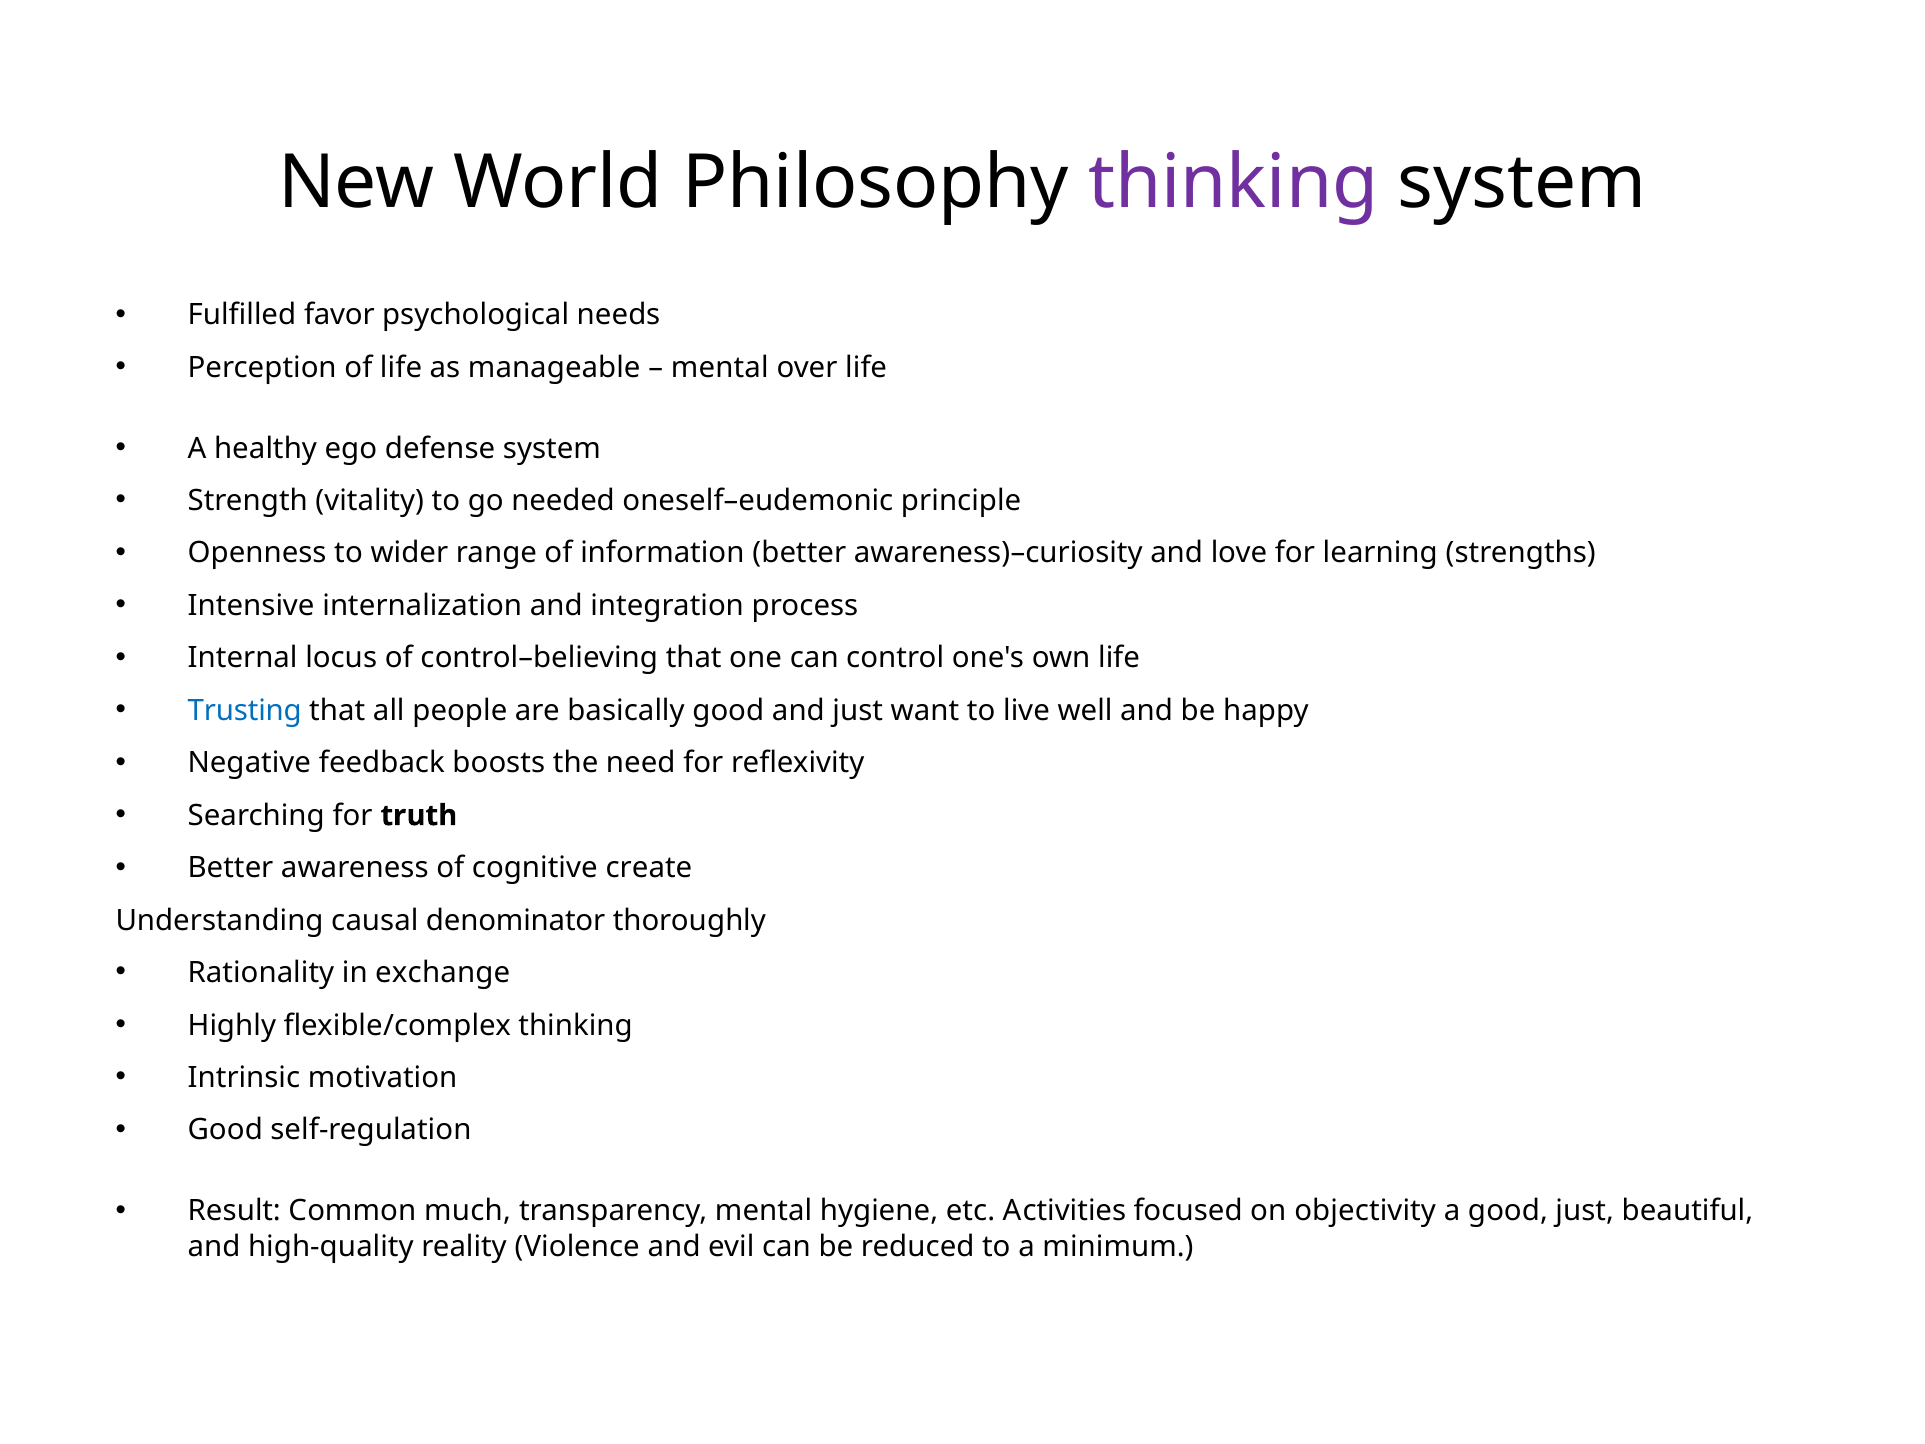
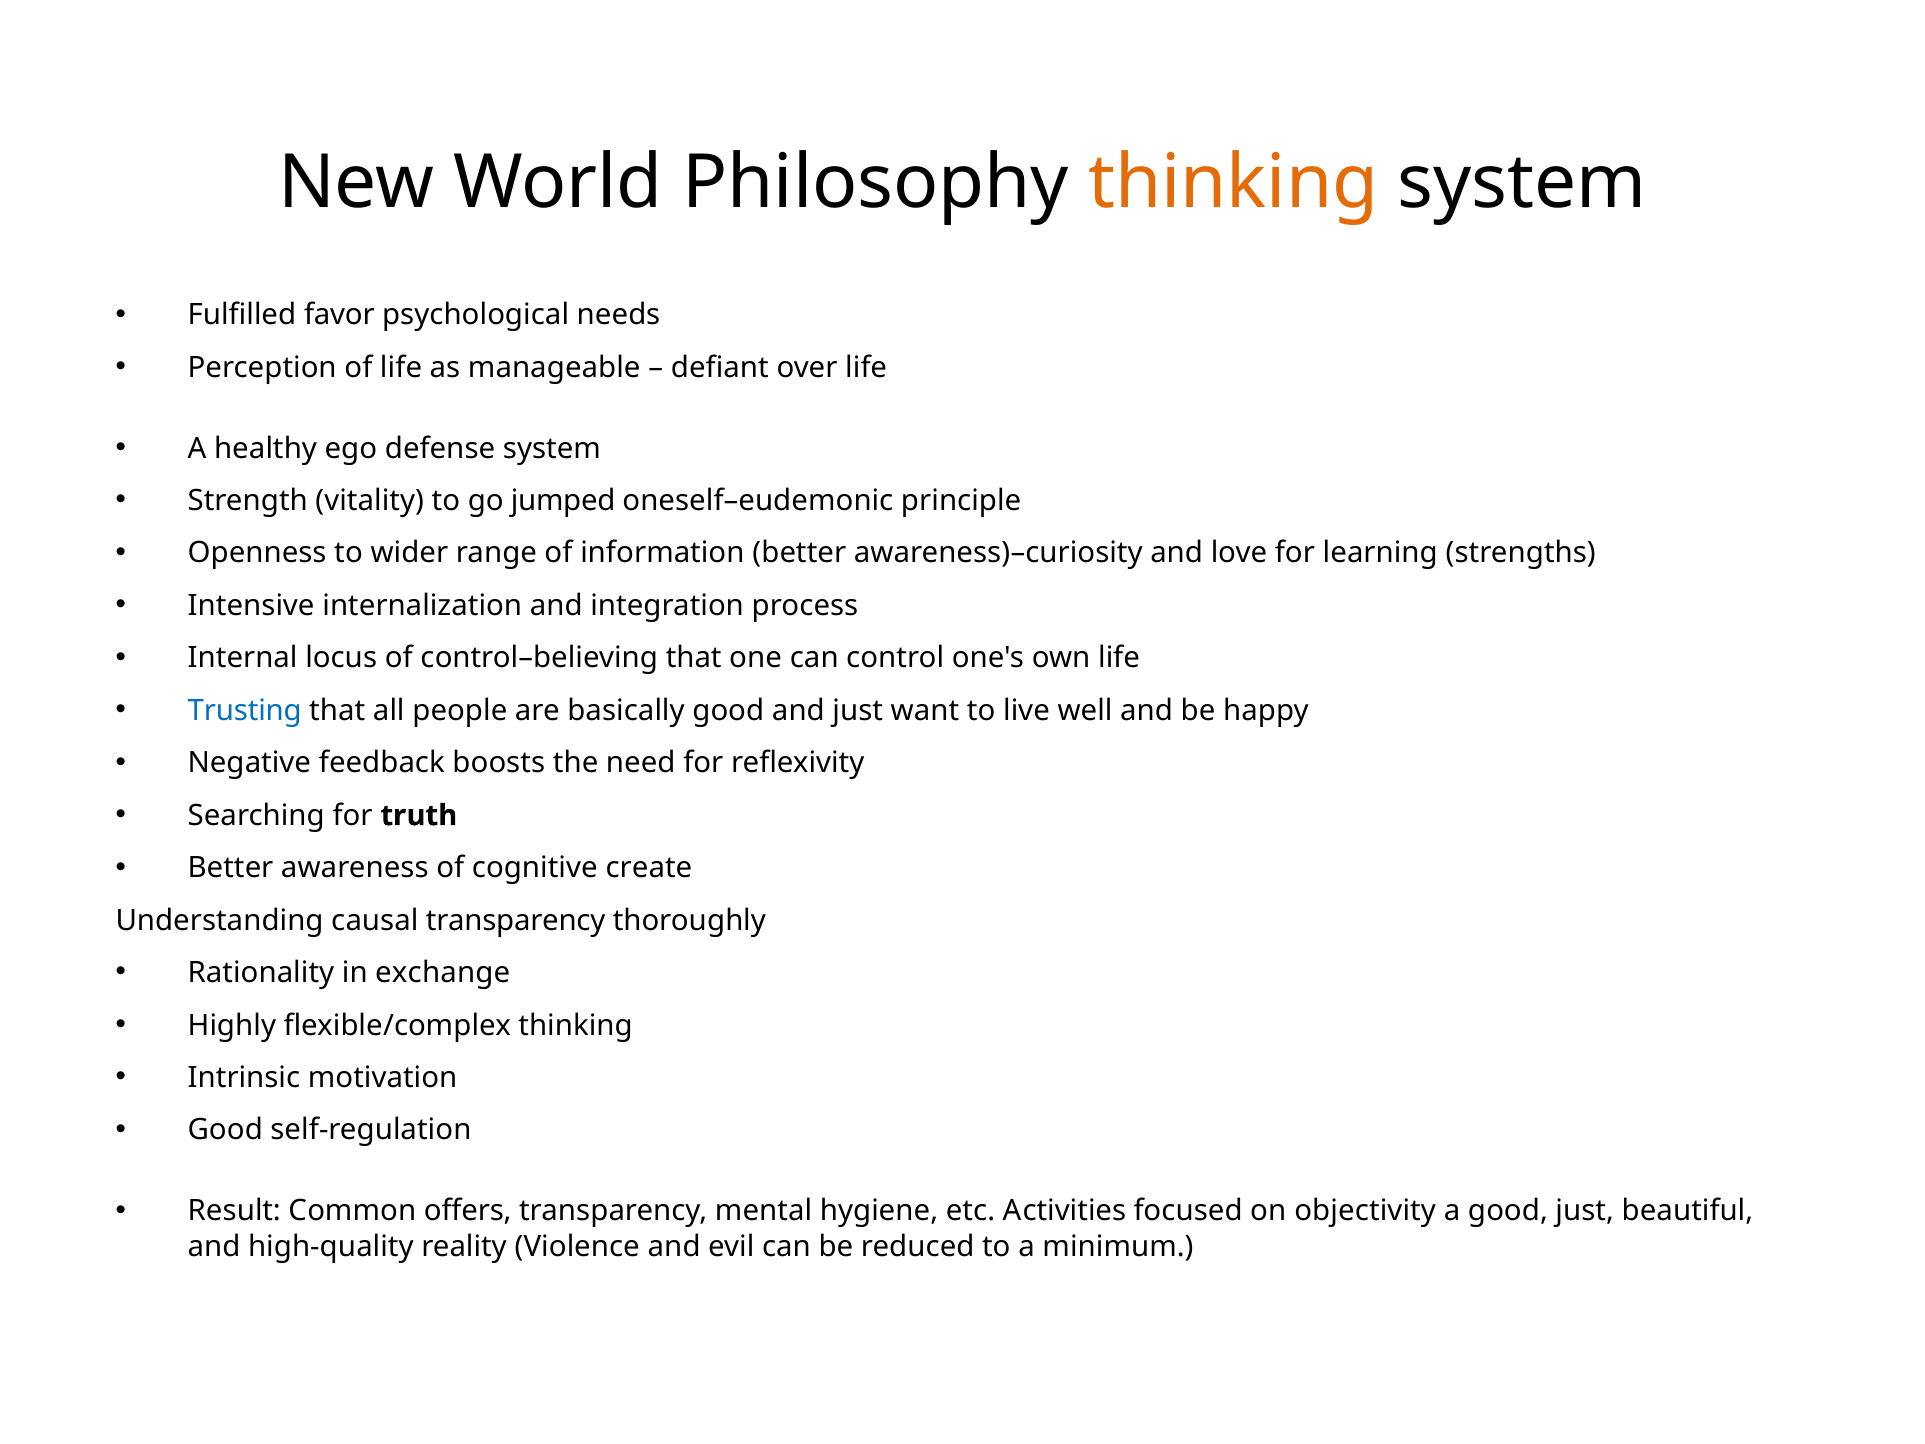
thinking colour: purple -> orange (1233, 183)
mental: mental -> defiant (720, 367)
needed: needed -> jumped (563, 501)
causal denominator: denominator -> transparency (516, 920)
much: much -> offers (468, 1211)
